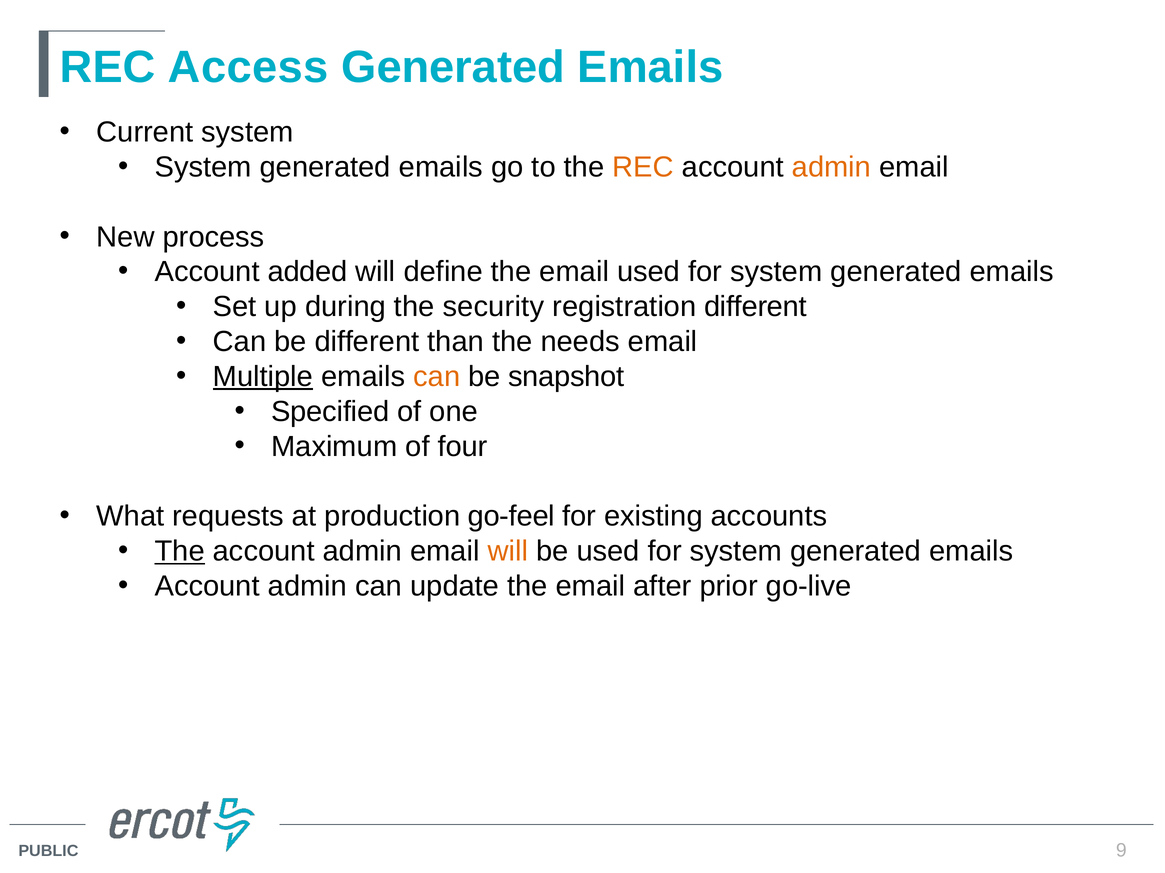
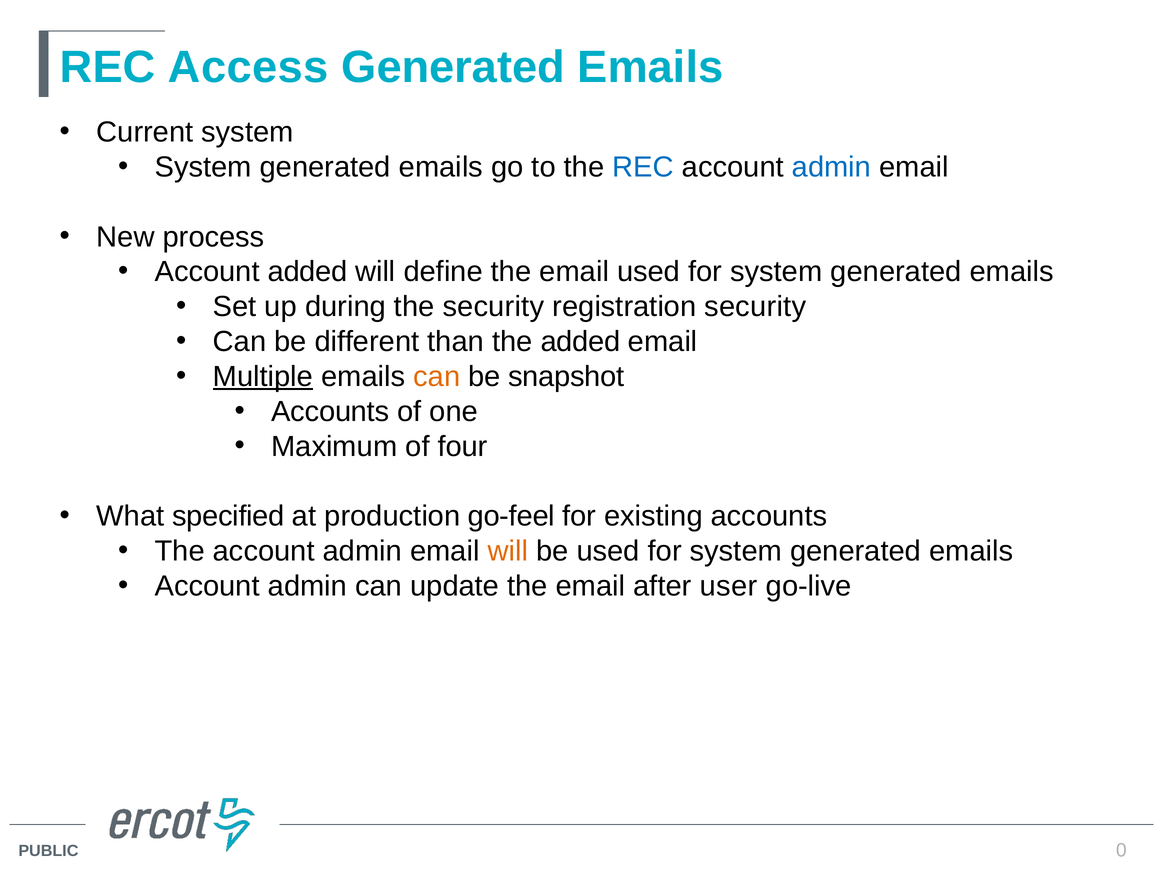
REC colour: orange -> blue (643, 167)
admin colour: orange -> blue (832, 167)
registration different: different -> security (755, 307)
the needs: needs -> added (580, 342)
Specified: Specified -> Accounts (330, 412)
requests: requests -> specified (228, 517)
The underline: present -> none (180, 552)
prior: prior -> user (729, 587)
9: 9 -> 0 (1121, 851)
